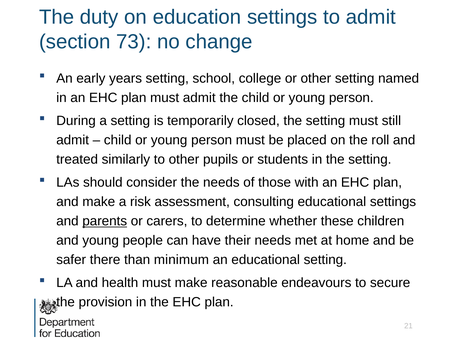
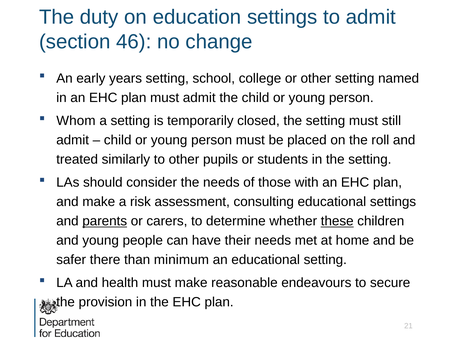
73: 73 -> 46 (134, 42)
During: During -> Whom (76, 121)
these underline: none -> present (337, 221)
